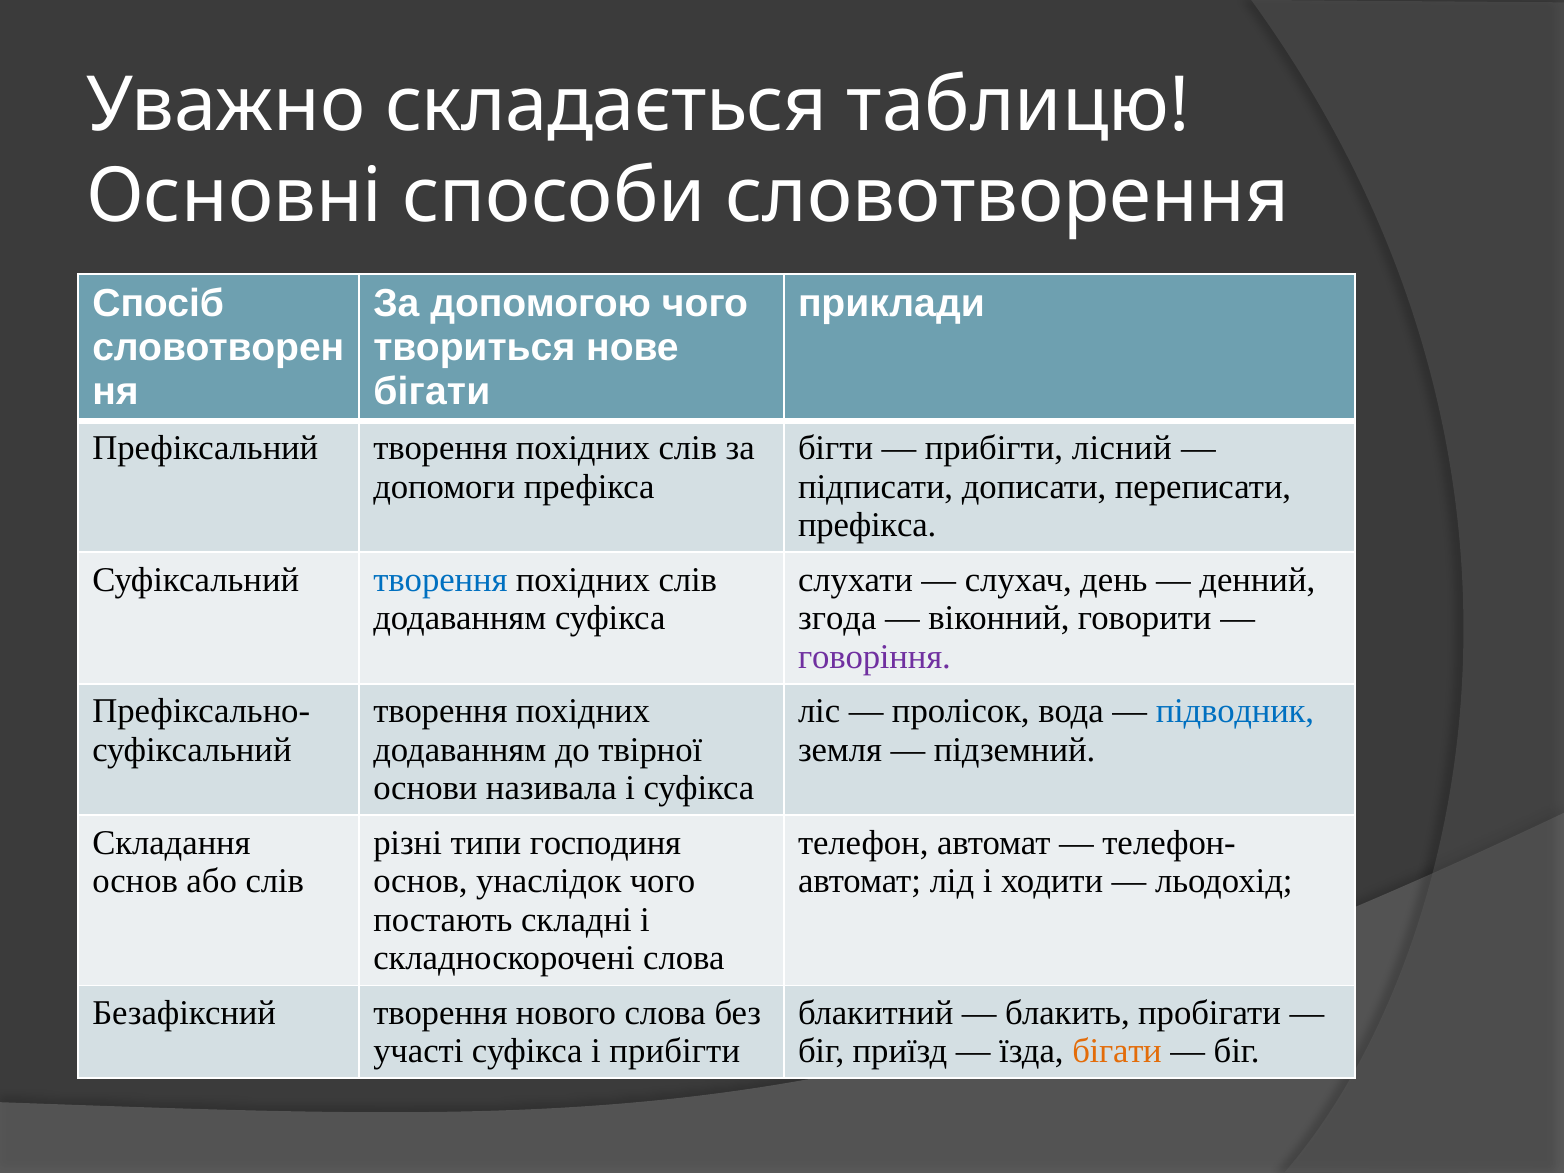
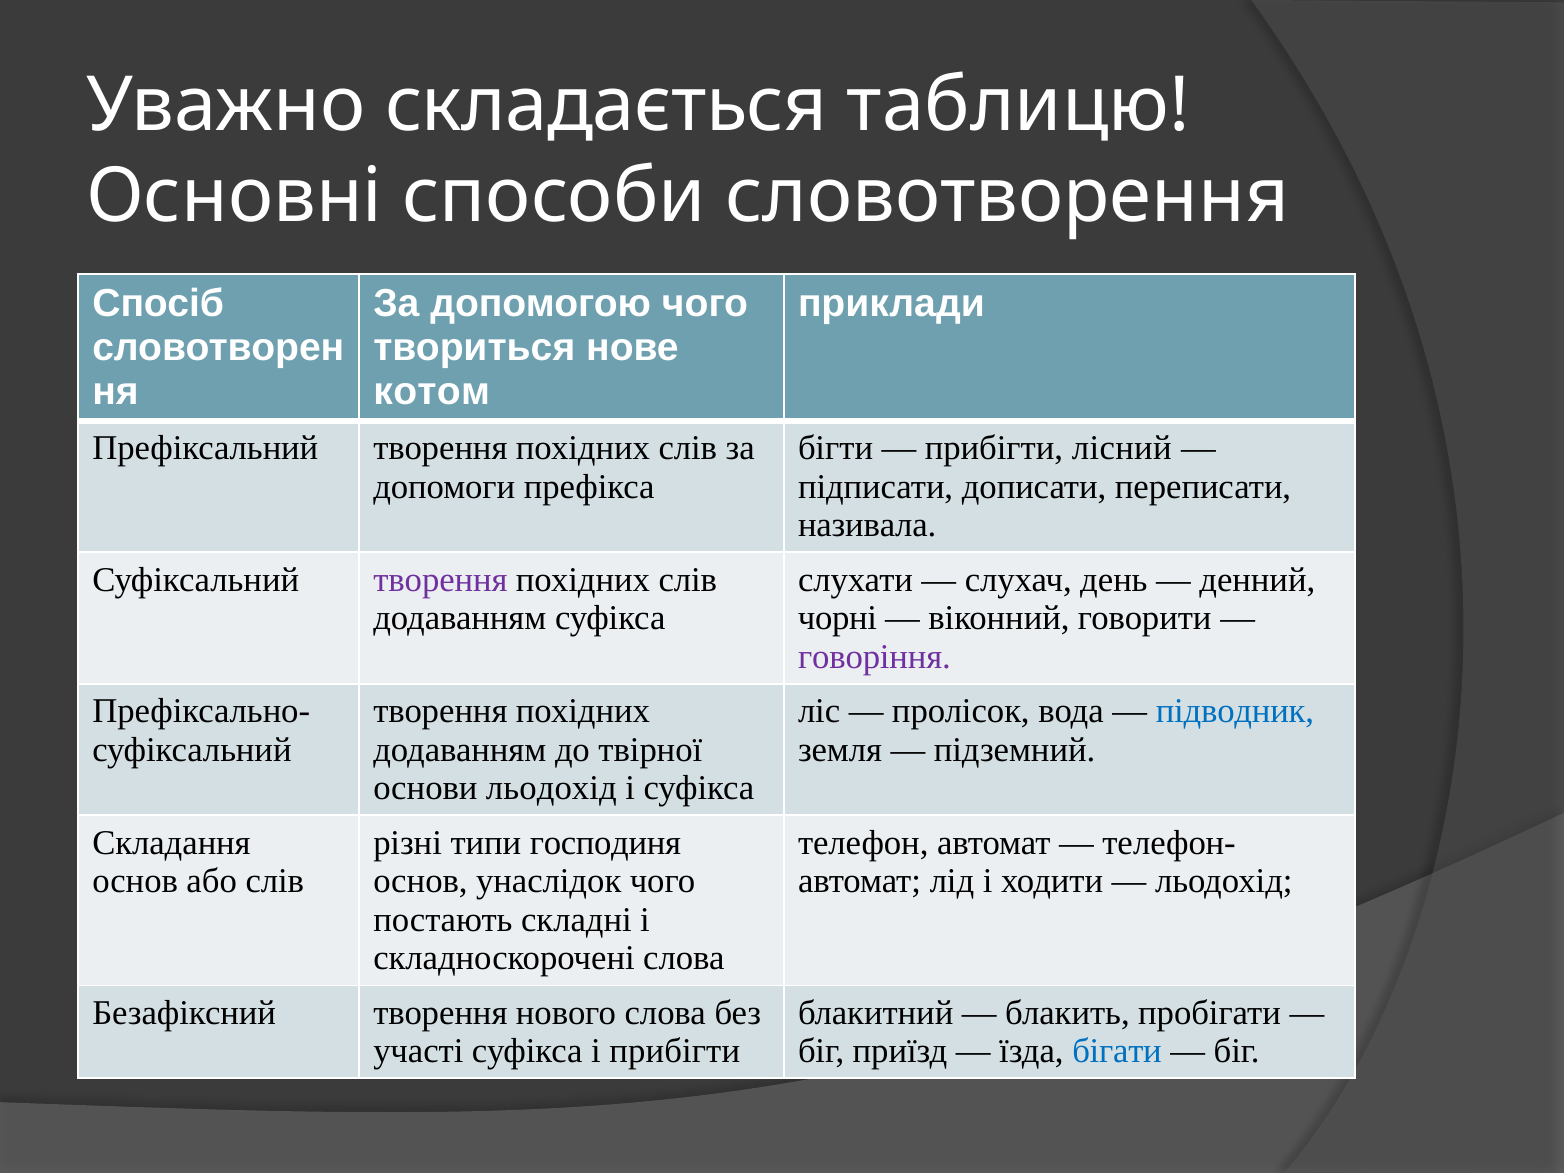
бігати: бігати -> котом (432, 392)
префікса: префікса -> називала (867, 525)
творення colour: blue -> purple (440, 580)
згода: згода -> чорні (837, 618)
основи називала: називала -> льодохід (551, 788)
бігати colour: orange -> blue (1117, 1051)
